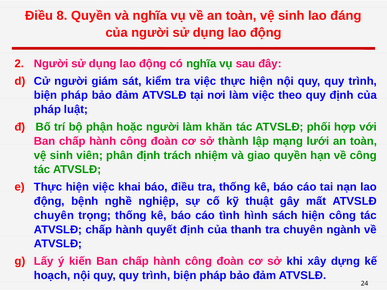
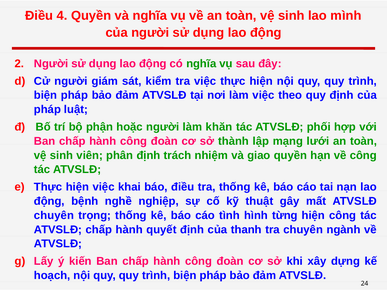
8: 8 -> 4 (62, 16)
đáng: đáng -> mình (346, 16)
sách: sách -> từng (285, 216)
